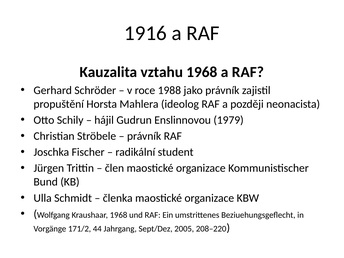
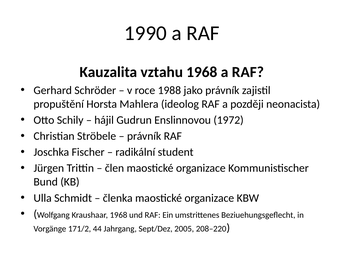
1916: 1916 -> 1990 (146, 33)
1979: 1979 -> 1972 (229, 120)
